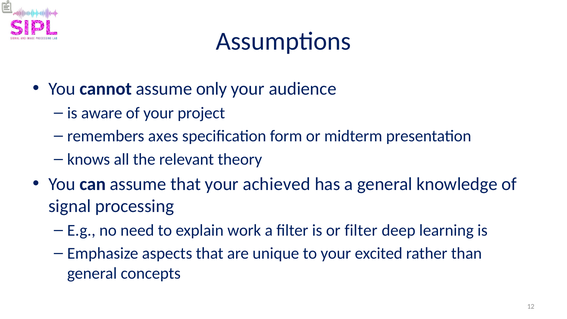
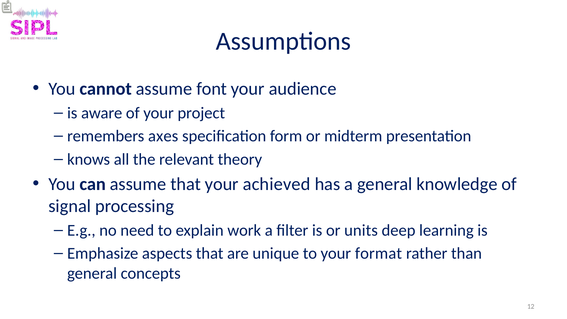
only: only -> font (212, 89)
or filter: filter -> units (361, 230)
excited: excited -> format (378, 253)
